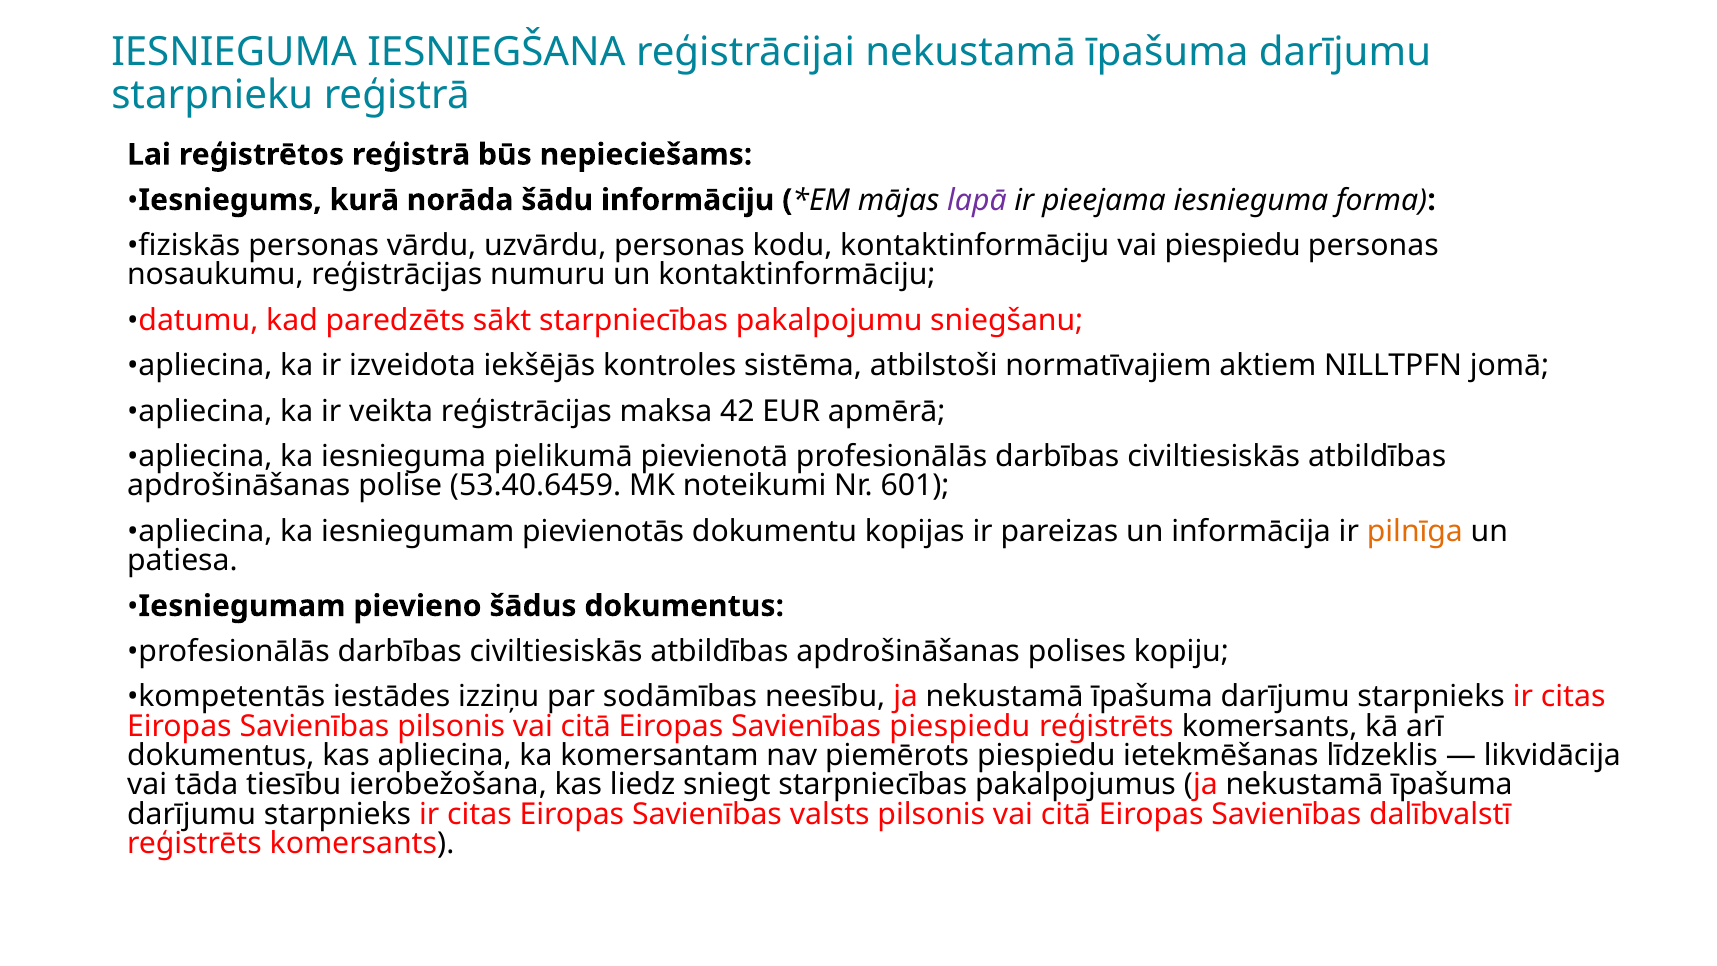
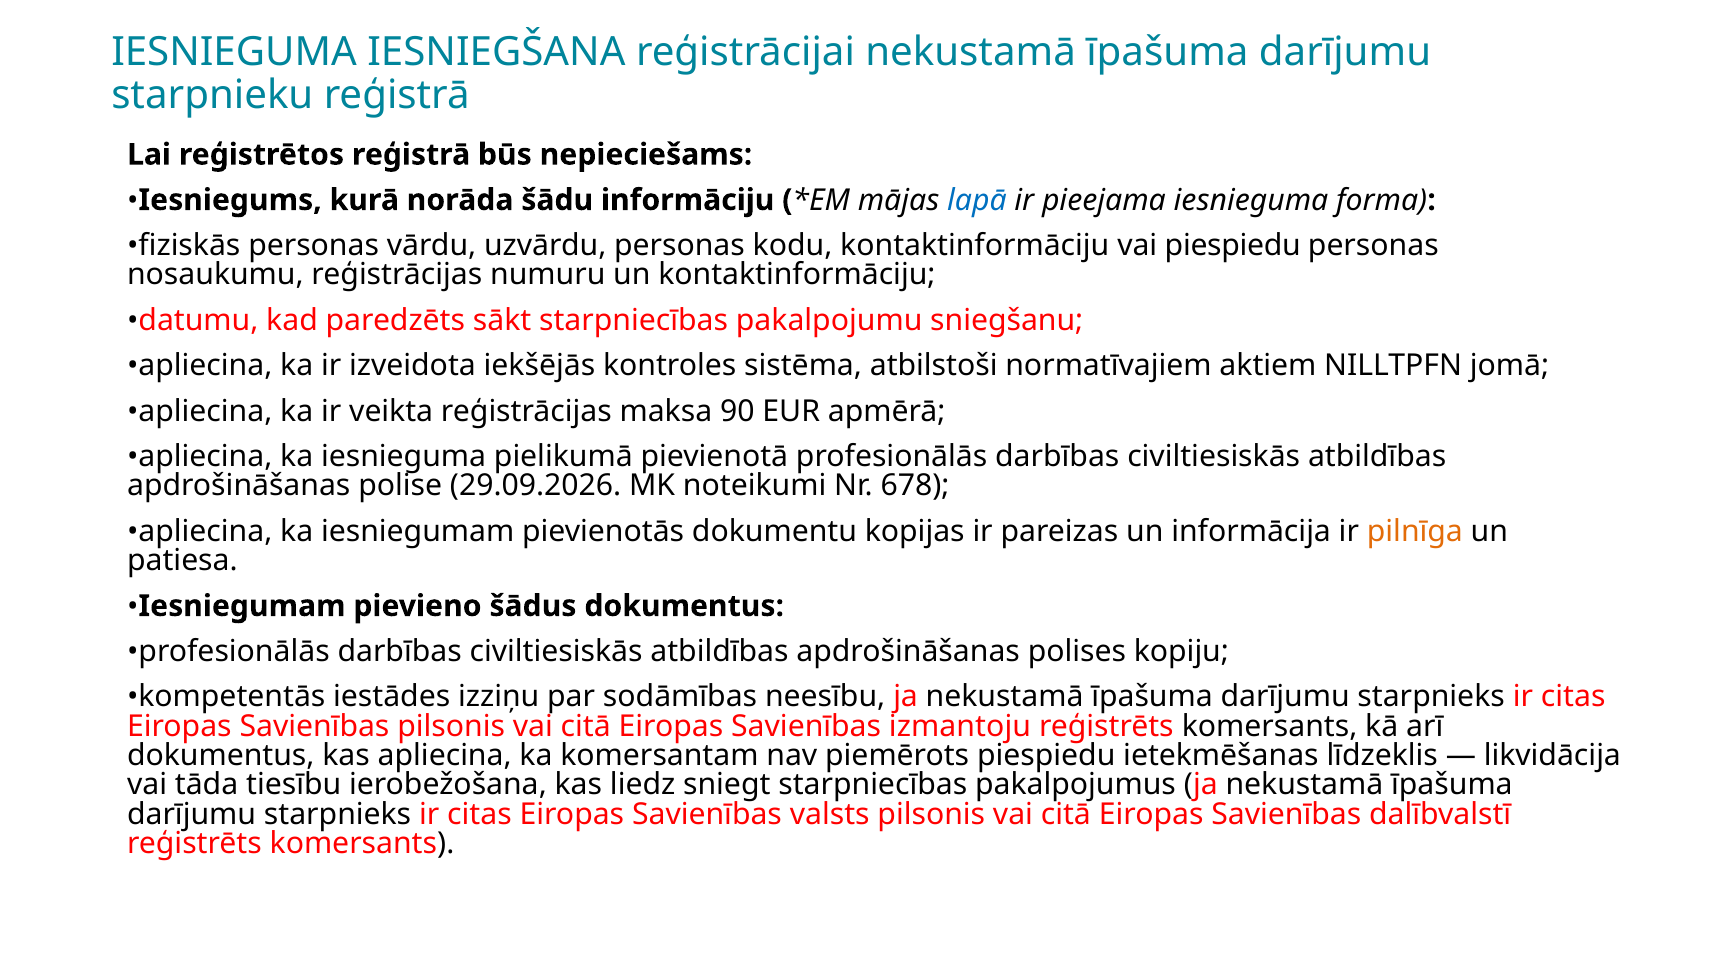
lapā colour: purple -> blue (977, 200)
42: 42 -> 90 (737, 411)
53.40.6459: 53.40.6459 -> 29.09.2026 (536, 486)
601: 601 -> 678 (915, 486)
Savienības piespiedu: piespiedu -> izmantoju (960, 726)
